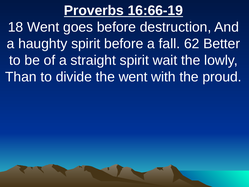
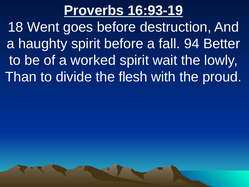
16:66-19: 16:66-19 -> 16:93-19 (155, 10)
62: 62 -> 94 (192, 44)
straight: straight -> worked (93, 60)
the went: went -> flesh (133, 77)
